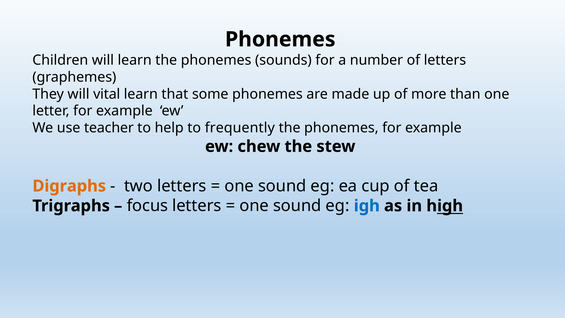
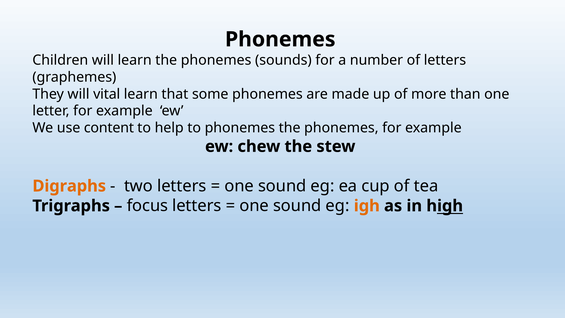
teacher: teacher -> content (109, 128)
to frequently: frequently -> phonemes (240, 128)
igh colour: blue -> orange (367, 206)
